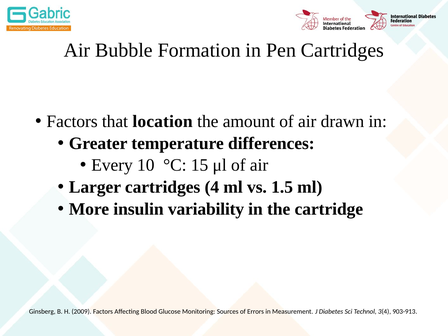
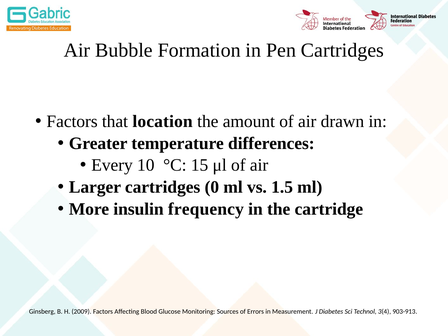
4: 4 -> 0 (212, 187)
variability: variability -> frequency (206, 209)
